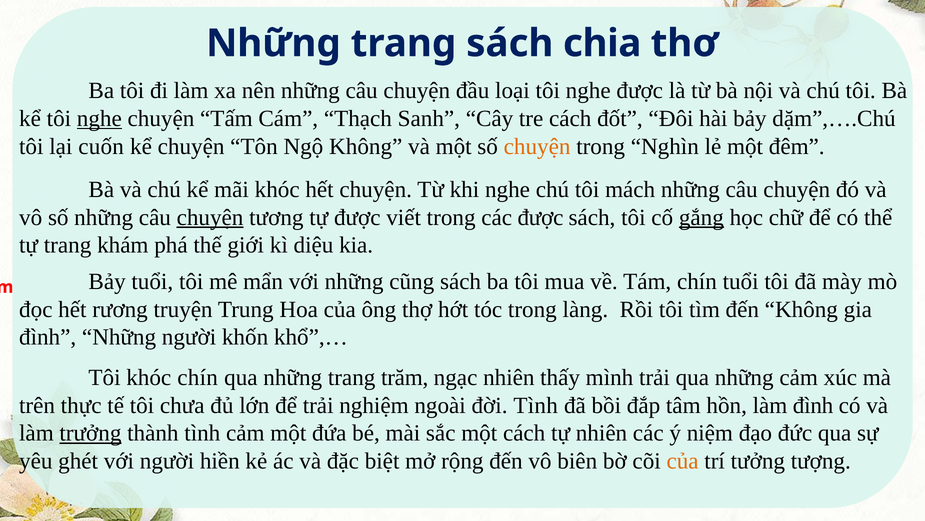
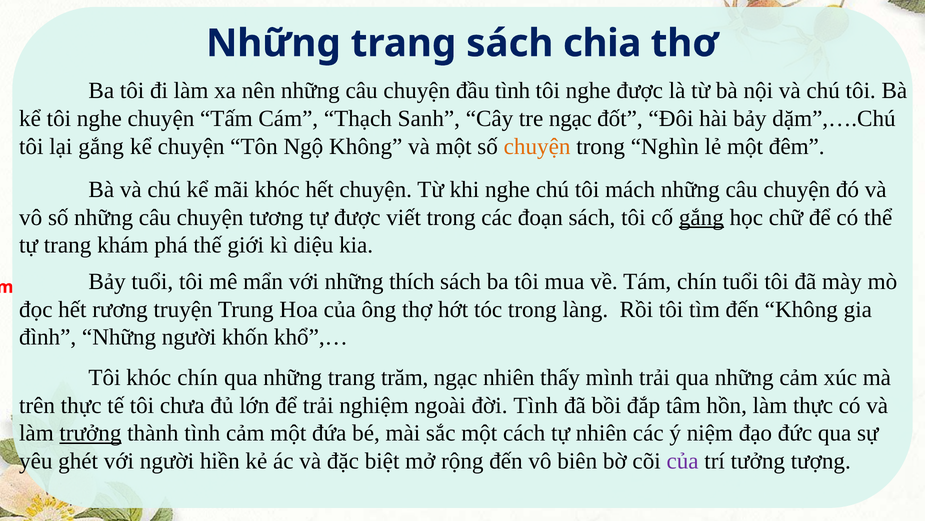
đầu loại: loại -> tình (513, 91)
nghe underline: present -> none (99, 118)
tre cách: cách -> ngạc (570, 118)
lại cuốn: cuốn -> gắng (101, 146)
chuyện underline: present -> none (210, 217)
các được: được -> đoạn (540, 217)
cũng: cũng -> thích (412, 281)
làm đình: đình -> thực (813, 405)
của colour: orange -> purple (683, 460)
